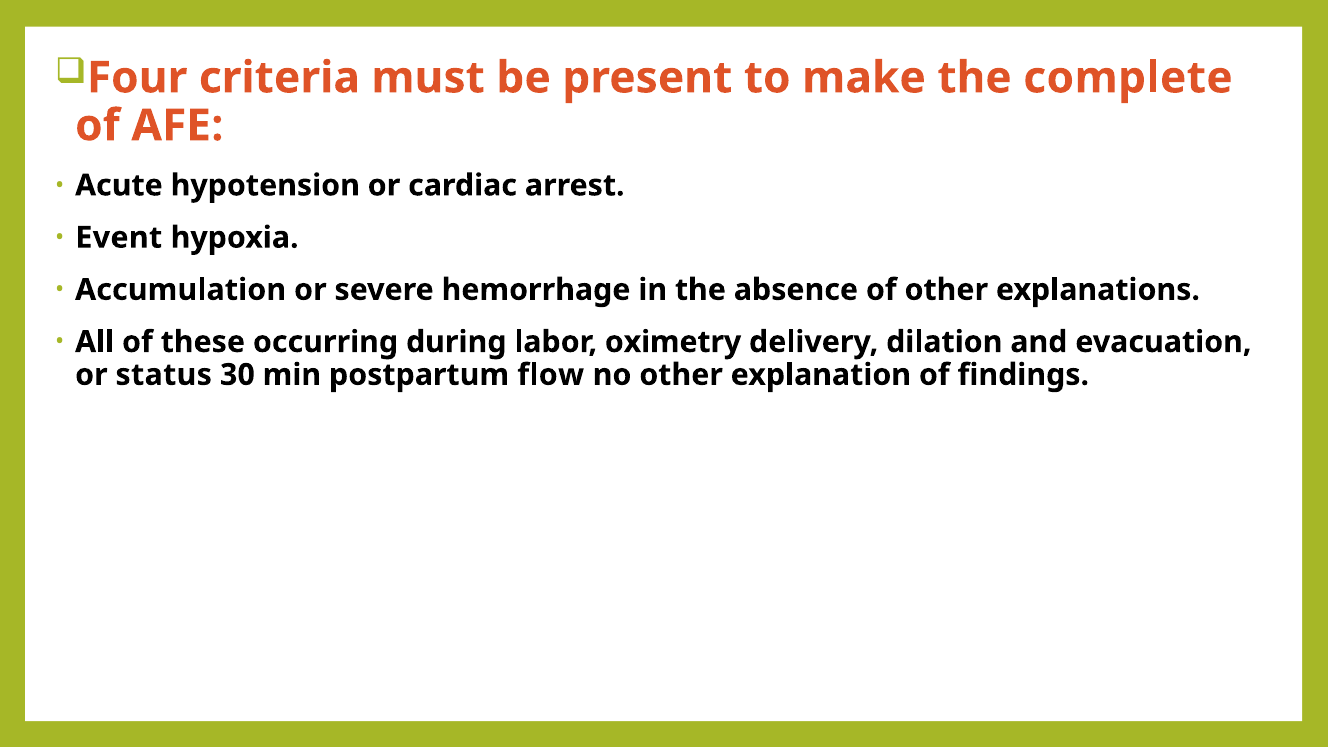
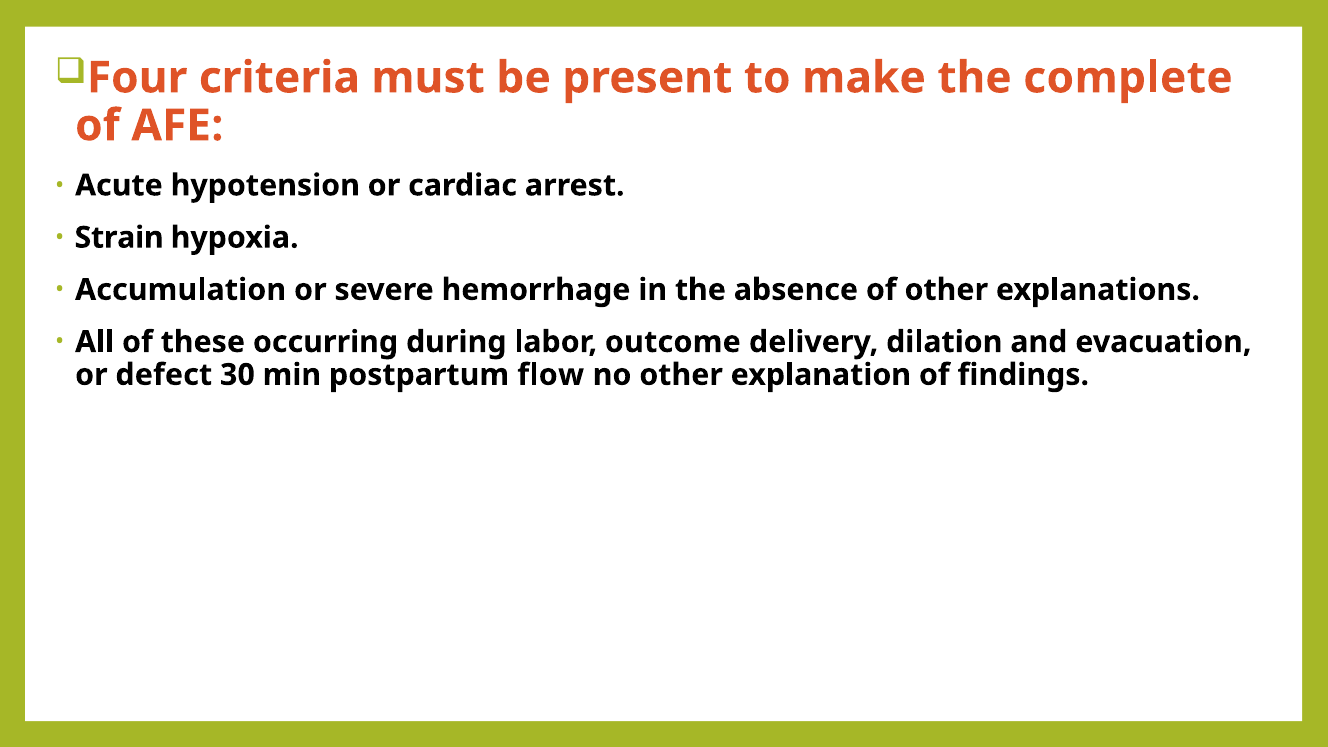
Event: Event -> Strain (119, 238)
oximetry: oximetry -> outcome (673, 342)
status: status -> defect (164, 375)
